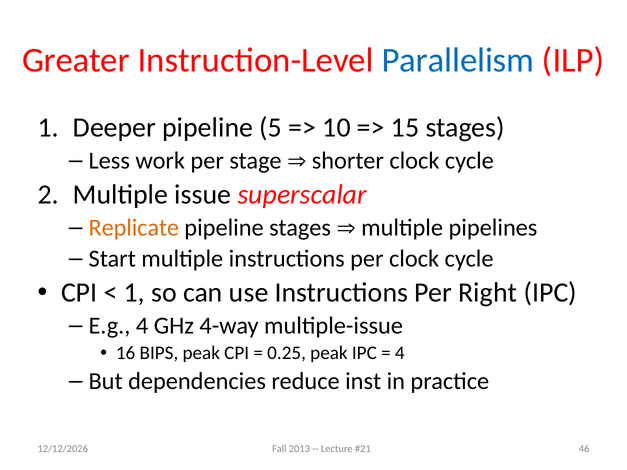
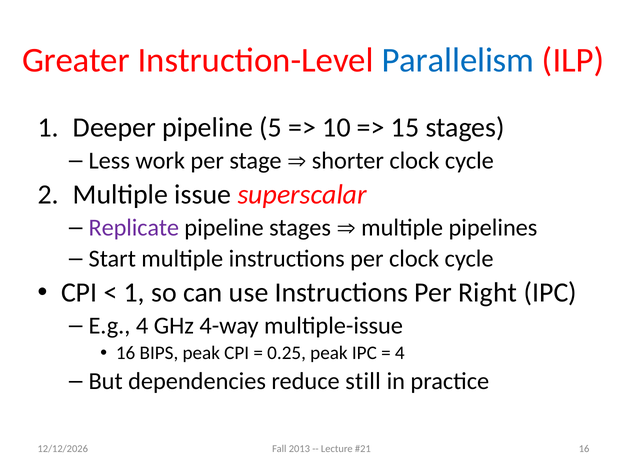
Replicate colour: orange -> purple (134, 228)
inst: inst -> still (363, 381)
46: 46 -> 16 (584, 449)
